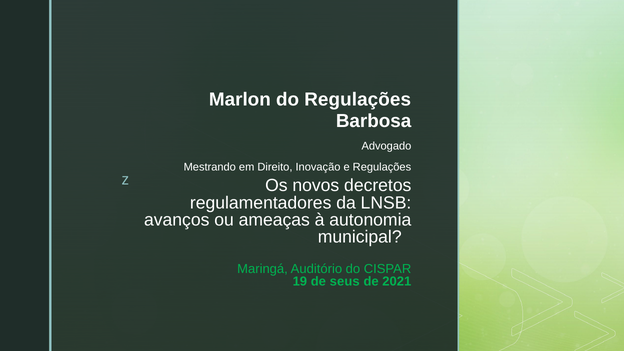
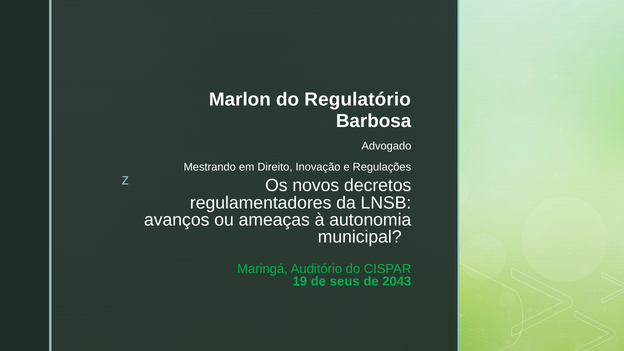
do Regulações: Regulações -> Regulatório (358, 99)
2021: 2021 -> 2043 (397, 282)
